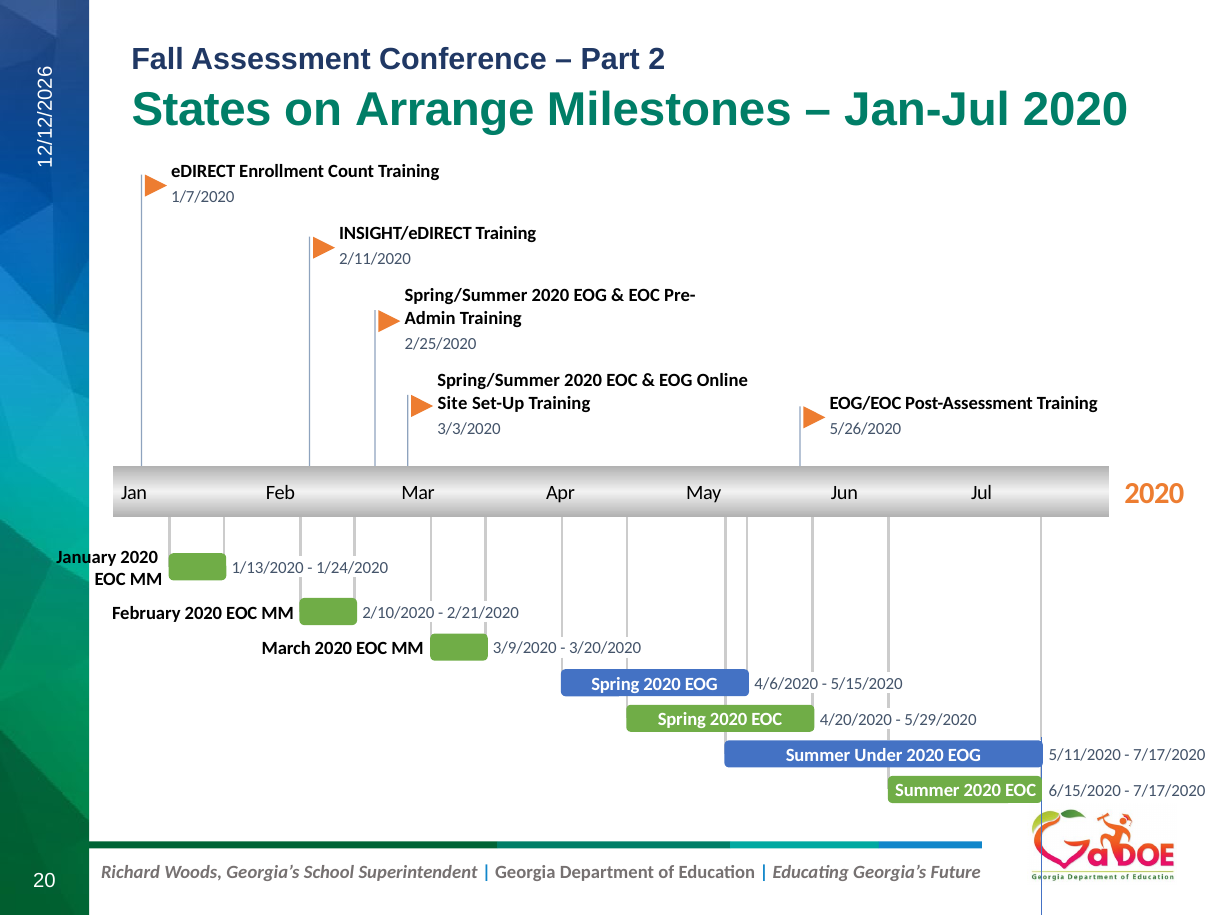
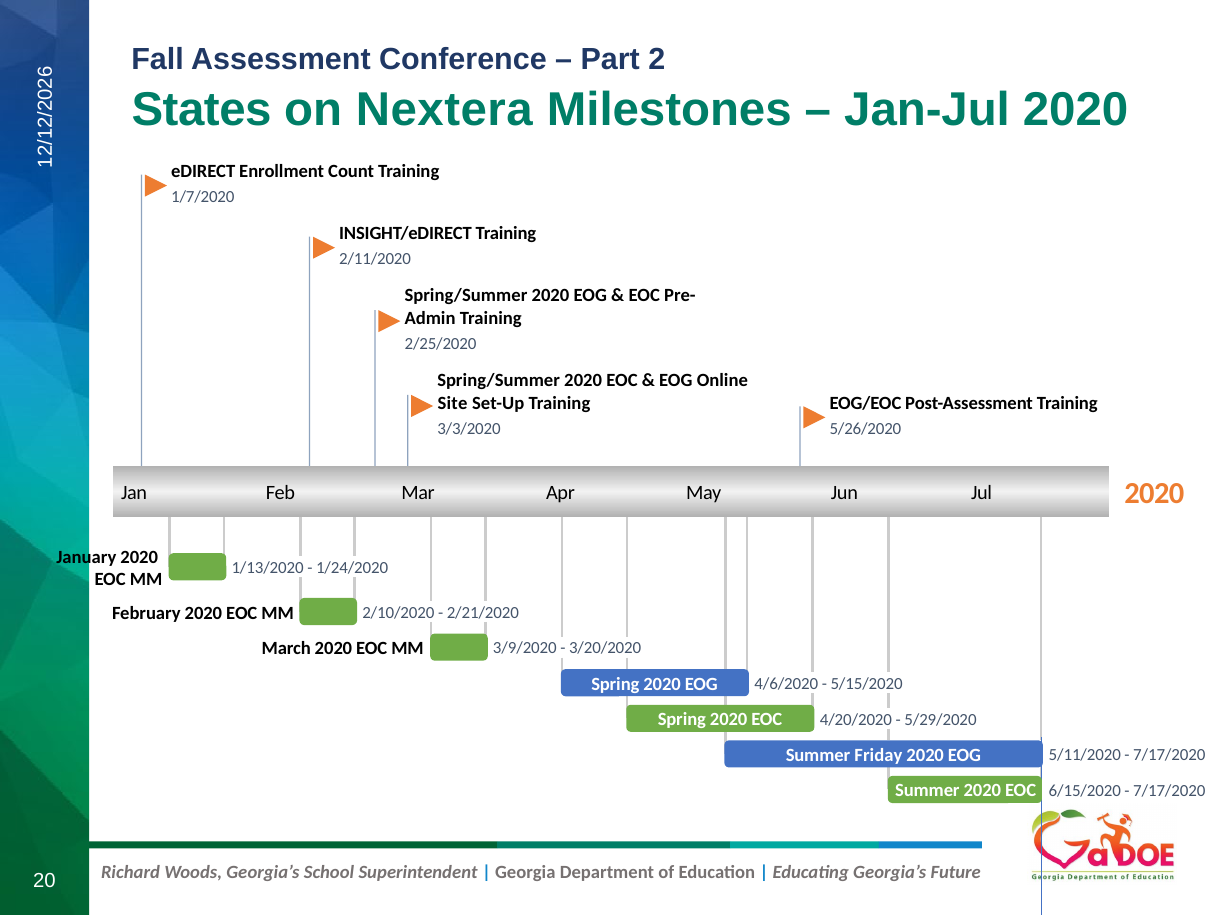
Arrange: Arrange -> Nextera (444, 110)
Under: Under -> Friday (878, 755)
